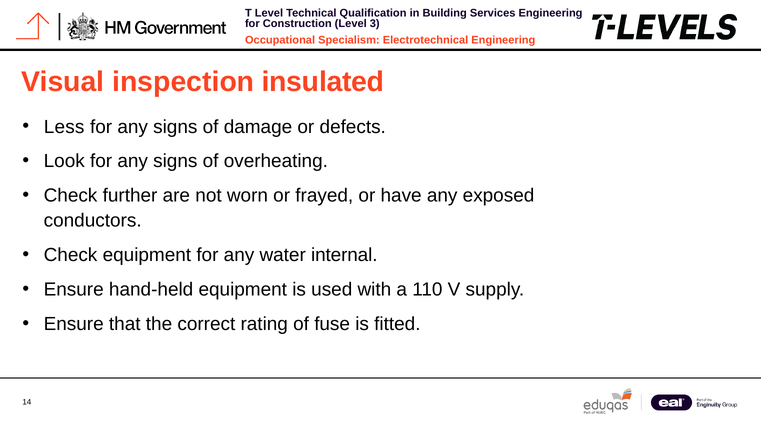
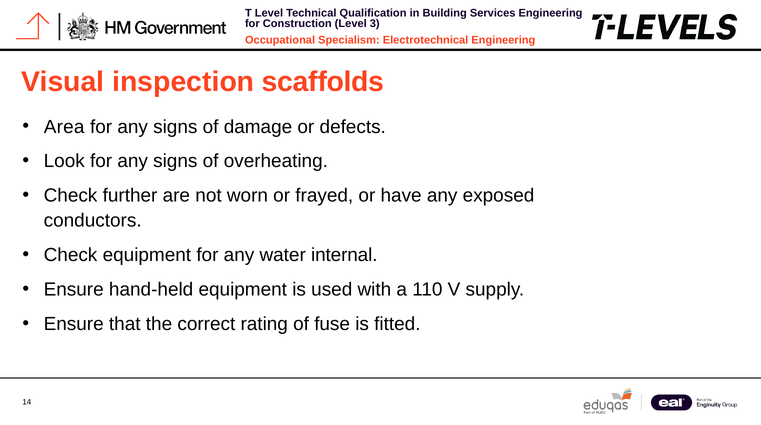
insulated: insulated -> scaffolds (323, 82)
Less: Less -> Area (64, 127)
